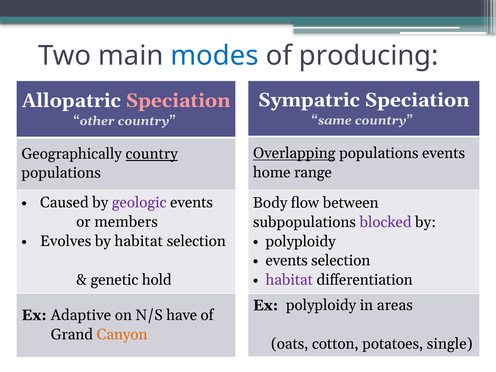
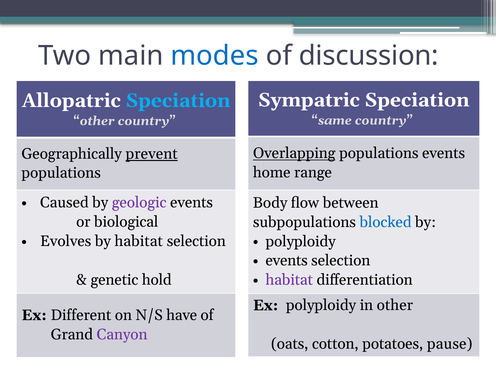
producing: producing -> discussion (369, 56)
Speciation colour: pink -> light blue (178, 101)
Geographically country: country -> prevent (152, 154)
members: members -> biological (126, 222)
blocked colour: purple -> blue (386, 222)
in areas: areas -> other (395, 305)
Adaptive: Adaptive -> Different (81, 315)
Canyon colour: orange -> purple (122, 334)
single: single -> pause (450, 344)
